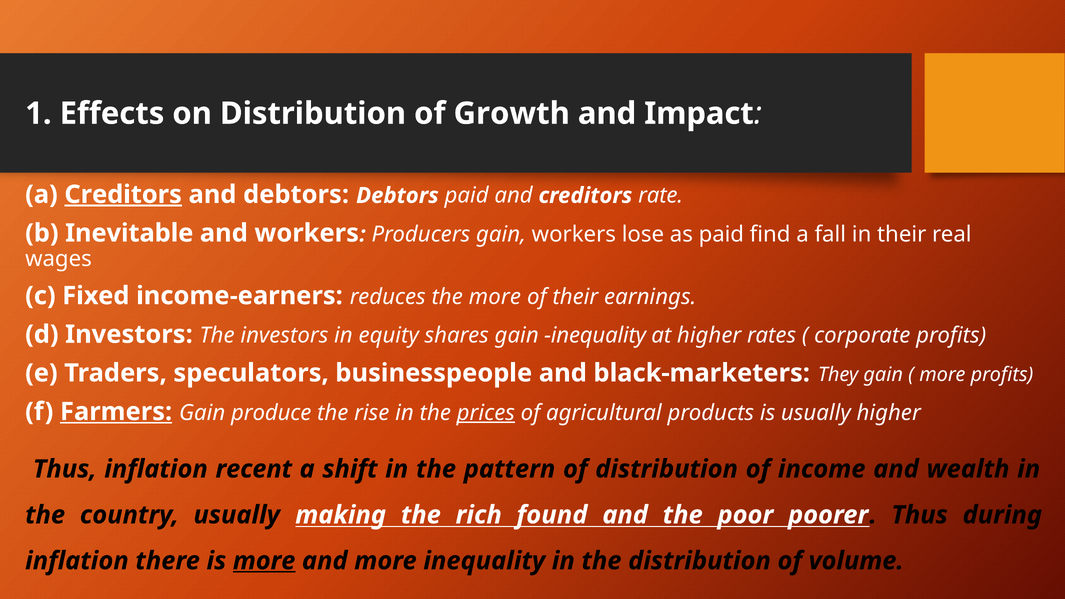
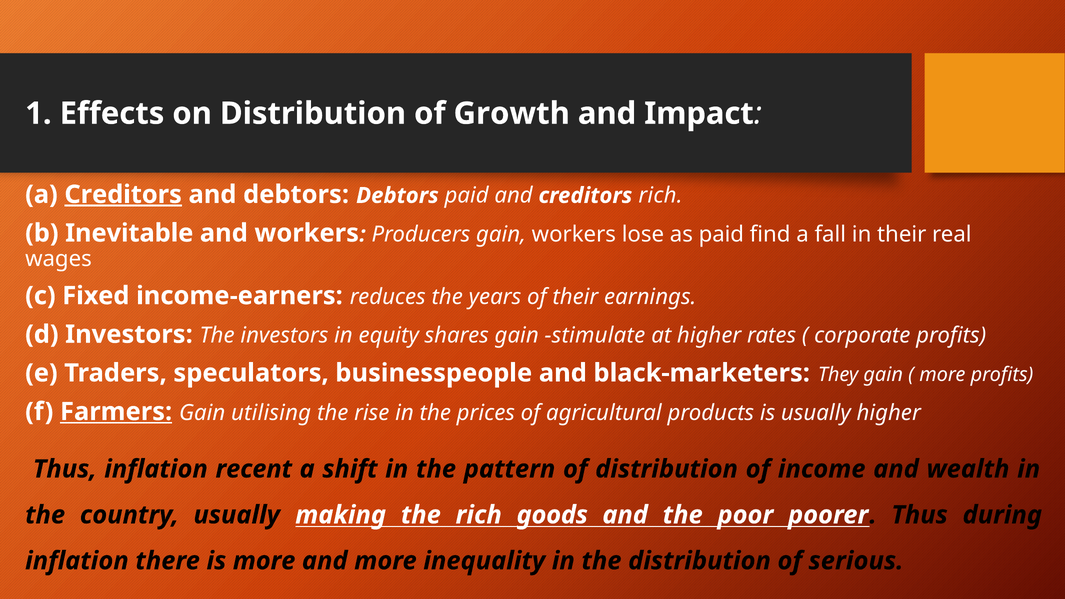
creditors rate: rate -> rich (660, 196)
the more: more -> years (495, 297)
gain inequality: inequality -> stimulate (595, 336)
produce: produce -> utilising (271, 413)
prices underline: present -> none (486, 413)
found: found -> goods (552, 515)
more underline: present -> none (264, 561)
volume: volume -> serious (856, 561)
